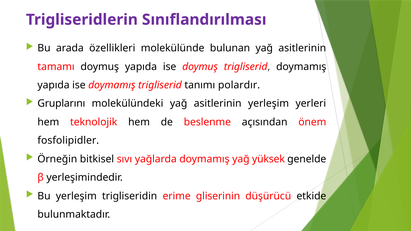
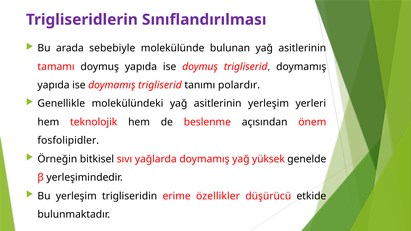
özellikleri: özellikleri -> sebebiyle (112, 48)
Gruplarını: Gruplarını -> Genellikle (61, 104)
gliserinin: gliserinin -> özellikler (218, 196)
